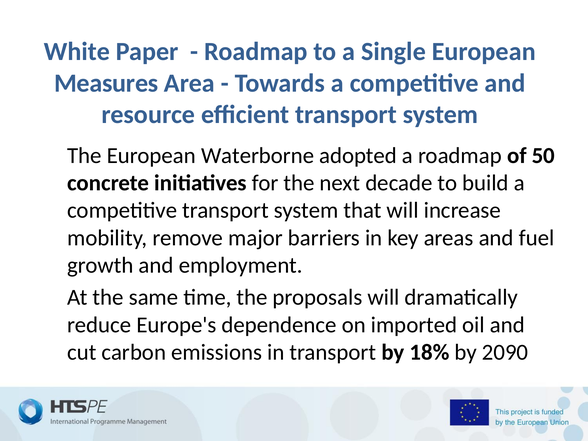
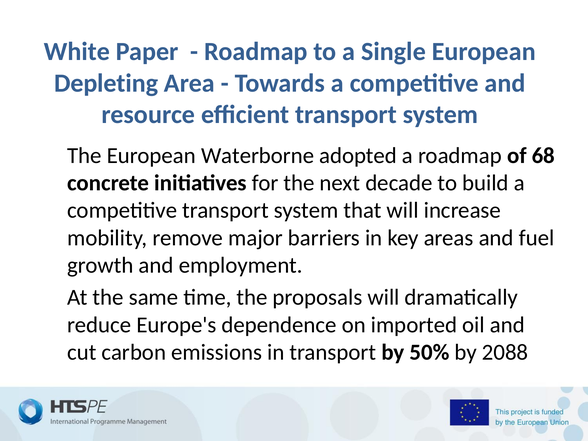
Measures: Measures -> Depleting (106, 83)
50: 50 -> 68 (543, 155)
18%: 18% -> 50% (429, 352)
2090: 2090 -> 2088 (505, 352)
